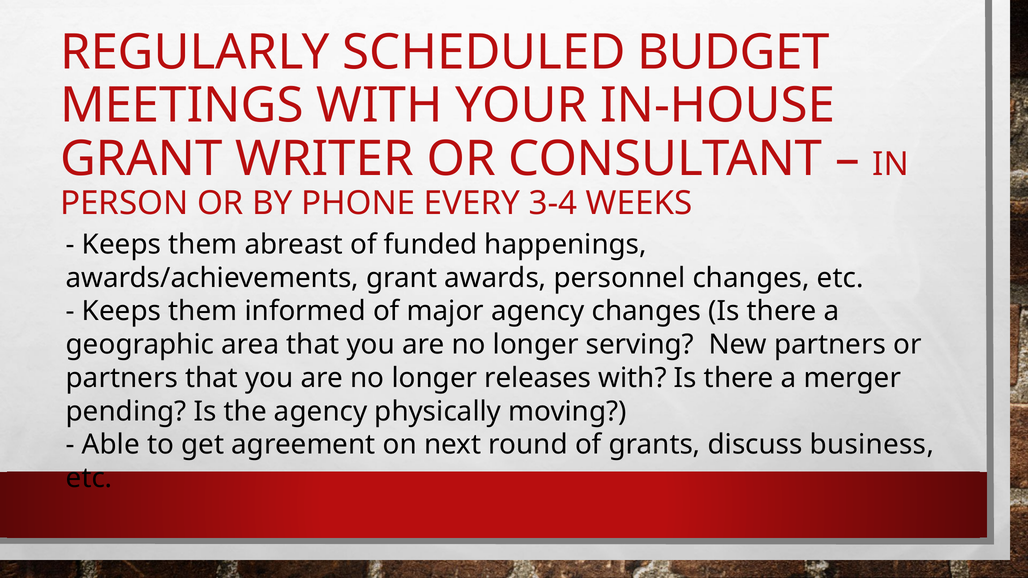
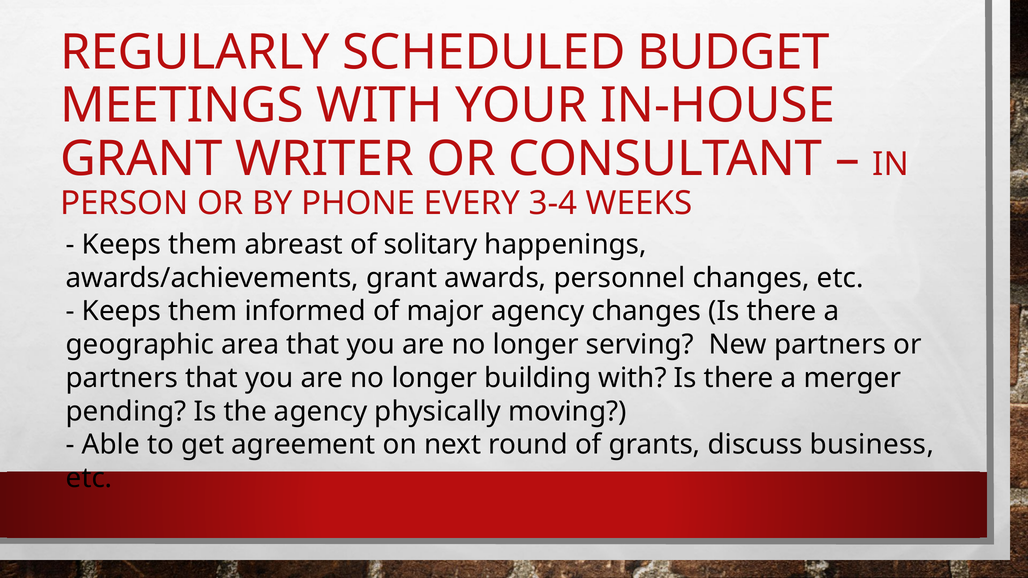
funded: funded -> solitary (431, 245)
releases: releases -> building (538, 378)
